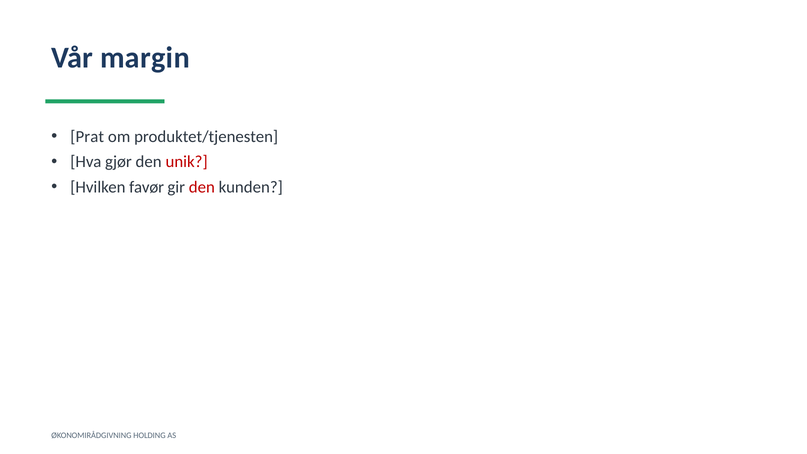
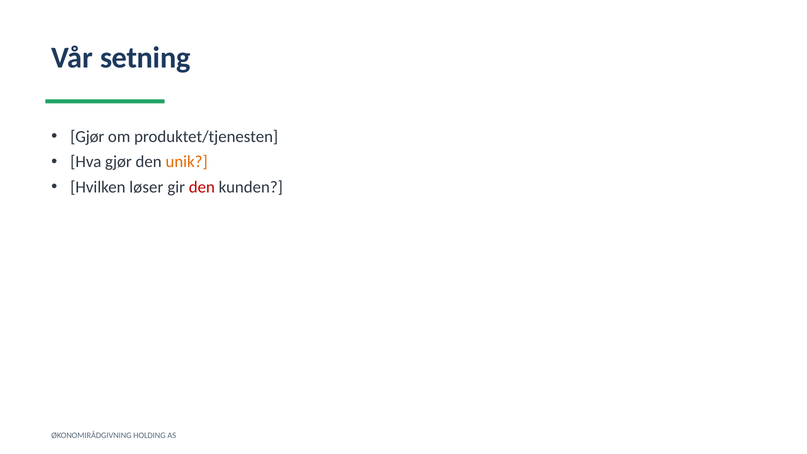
margin: margin -> setning (145, 58)
Prat: Prat -> Gjør (87, 137)
unik colour: red -> orange (187, 162)
favør: favør -> løser (146, 187)
